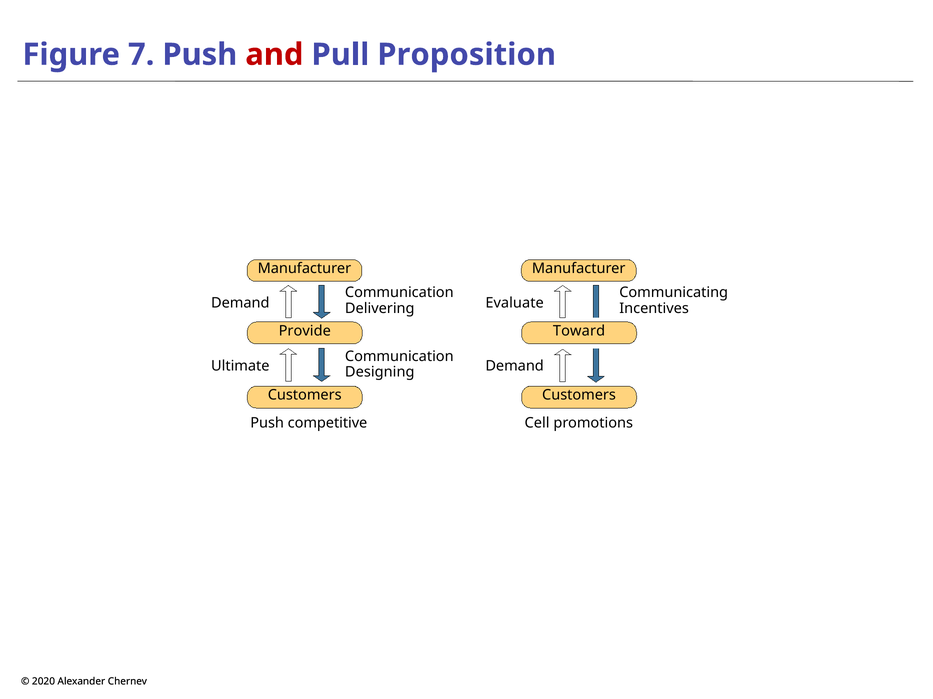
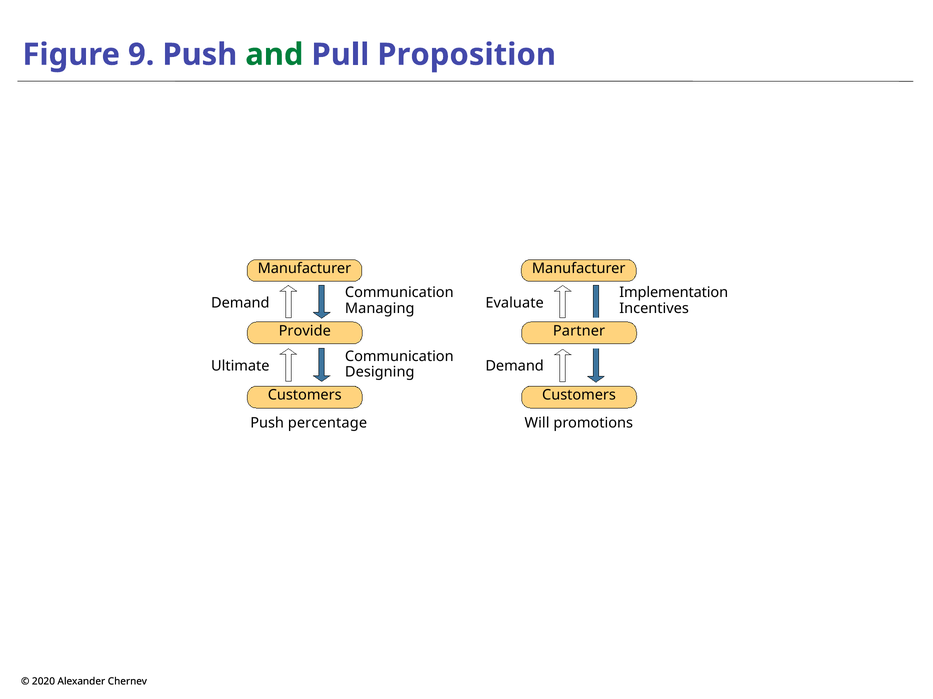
7: 7 -> 9 (141, 55)
and colour: red -> green (274, 55)
Communicating: Communicating -> Implementation (674, 293)
Delivering: Delivering -> Managing (380, 309)
Toward: Toward -> Partner (579, 331)
competitive: competitive -> percentage (327, 423)
Cell: Cell -> Will (537, 423)
